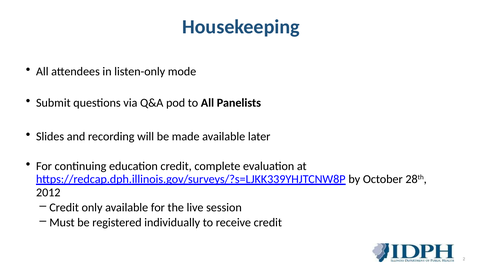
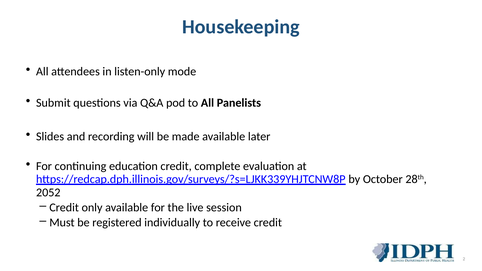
2012: 2012 -> 2052 (48, 193)
